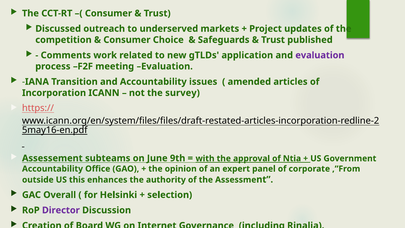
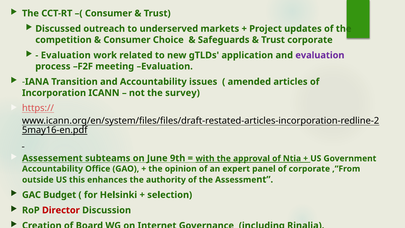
Trust published: published -> corporate (310, 40)
Comments: Comments -> Evaluation (66, 55)
Overall: Overall -> Budget (60, 195)
Director colour: purple -> red (61, 210)
